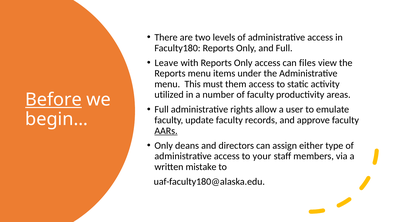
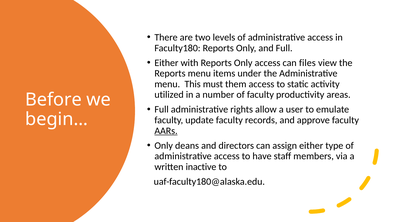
Leave: Leave -> Either (166, 63)
Before underline: present -> none (53, 100)
your: your -> have (262, 156)
mistake: mistake -> inactive (201, 167)
